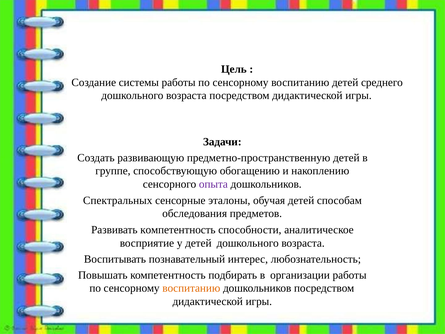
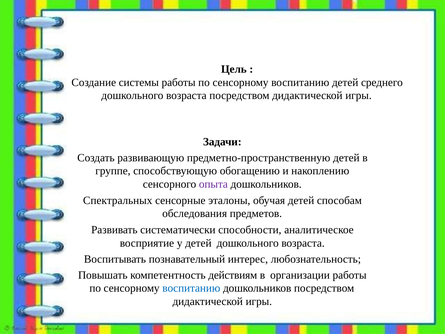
Развивать компетентность: компетентность -> систематически (178, 230)
подбирать: подбирать -> действиям (233, 275)
воспитанию colour: orange -> blue (191, 288)
